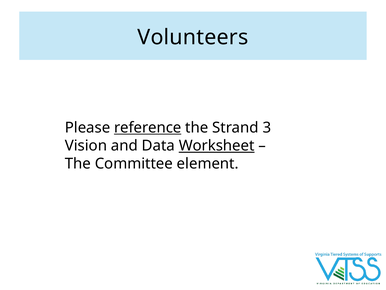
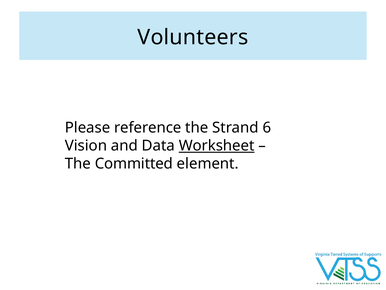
reference underline: present -> none (148, 127)
3: 3 -> 6 (267, 127)
Committee: Committee -> Committed (134, 164)
